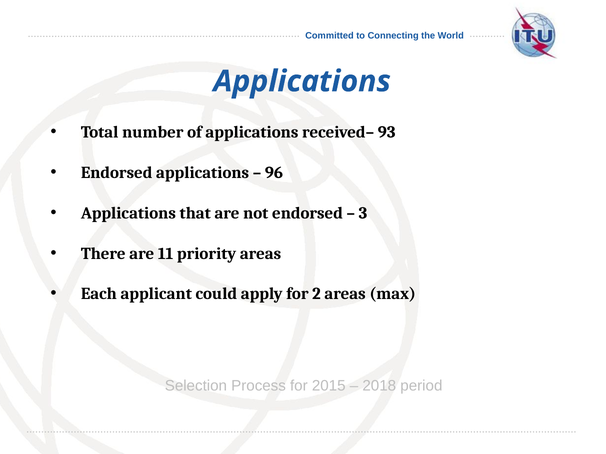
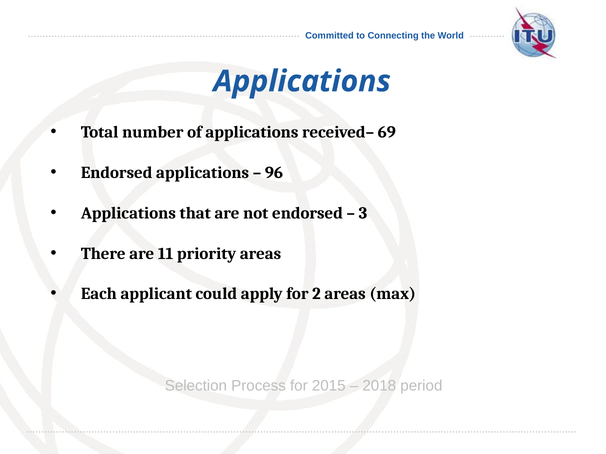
93: 93 -> 69 (387, 133)
